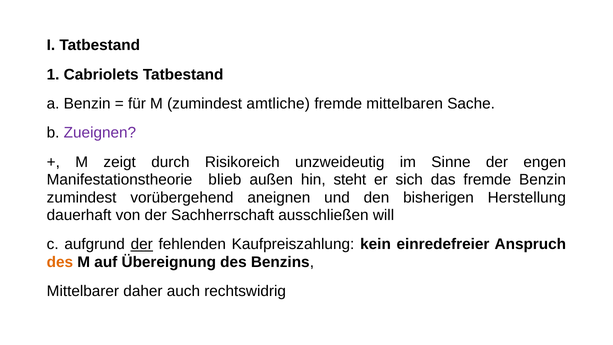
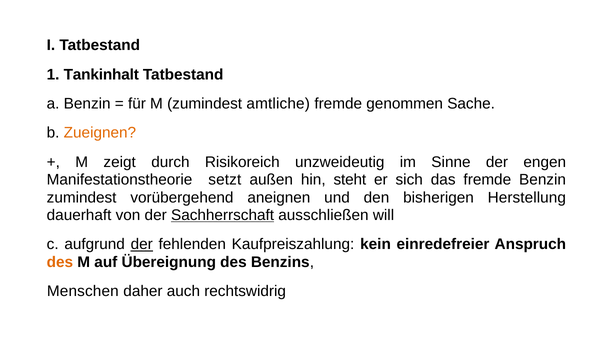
Cabriolets: Cabriolets -> Tankinhalt (101, 75)
mittelbaren: mittelbaren -> genommen (405, 104)
Zueignen colour: purple -> orange (100, 133)
blieb: blieb -> setzt (225, 180)
Sachherrschaft underline: none -> present (223, 215)
Mittelbarer: Mittelbarer -> Menschen (83, 291)
